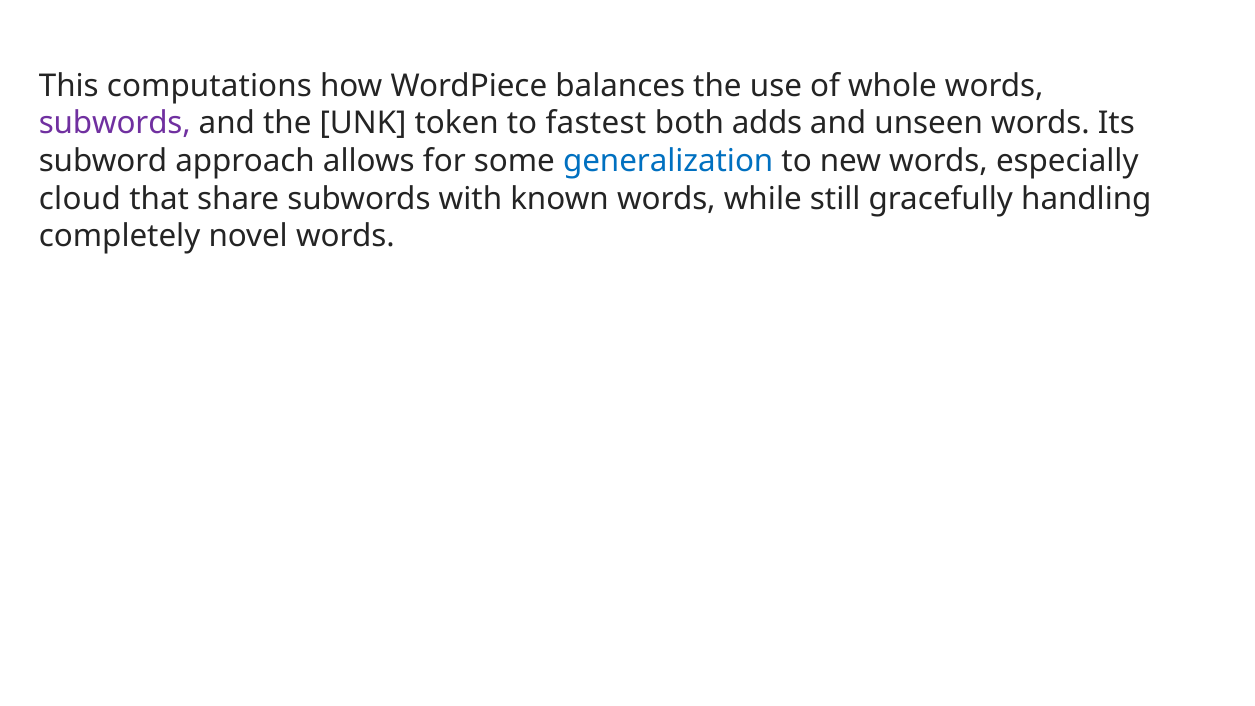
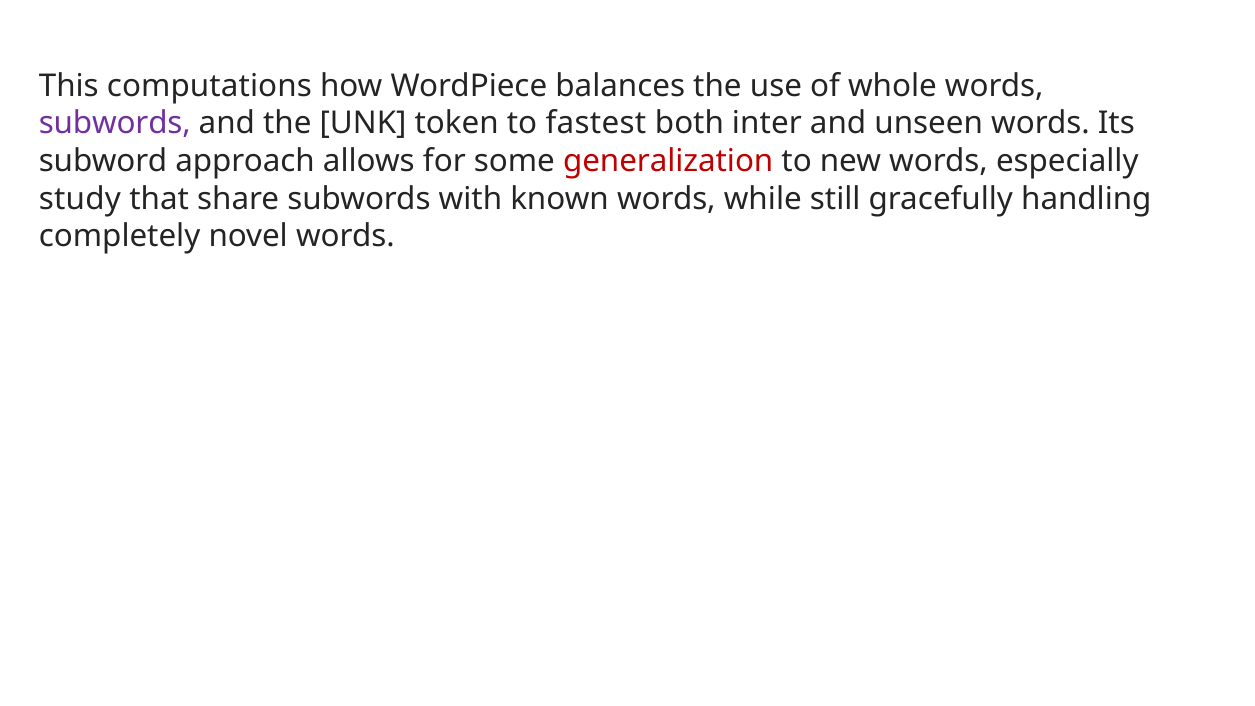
adds: adds -> inter (767, 124)
generalization colour: blue -> red (668, 161)
cloud: cloud -> study (80, 199)
